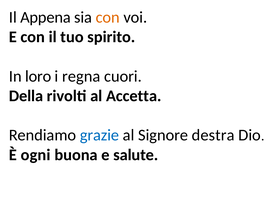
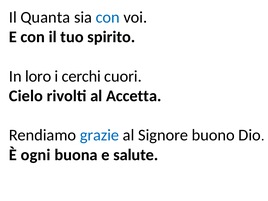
Appena: Appena -> Quanta (45, 17)
con colour: orange -> blue (108, 17)
regna: regna -> cerchi (81, 76)
Della: Della -> Cielo (26, 96)
destra: destra -> buono (213, 135)
